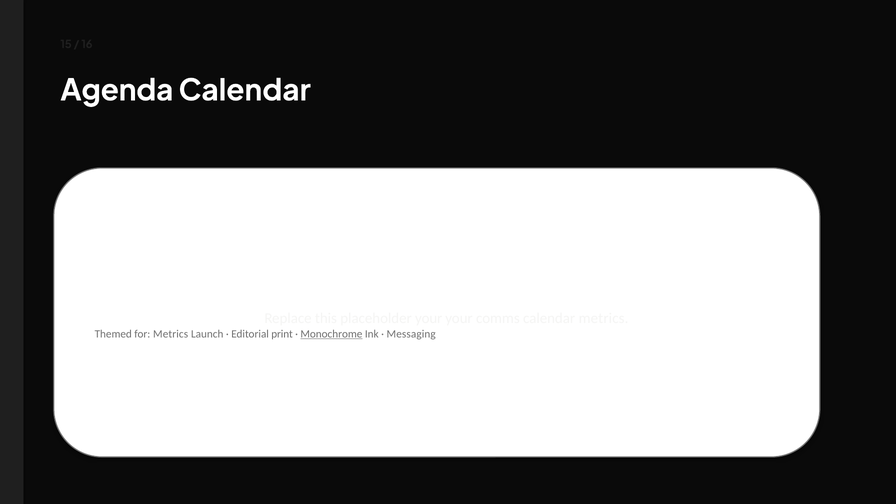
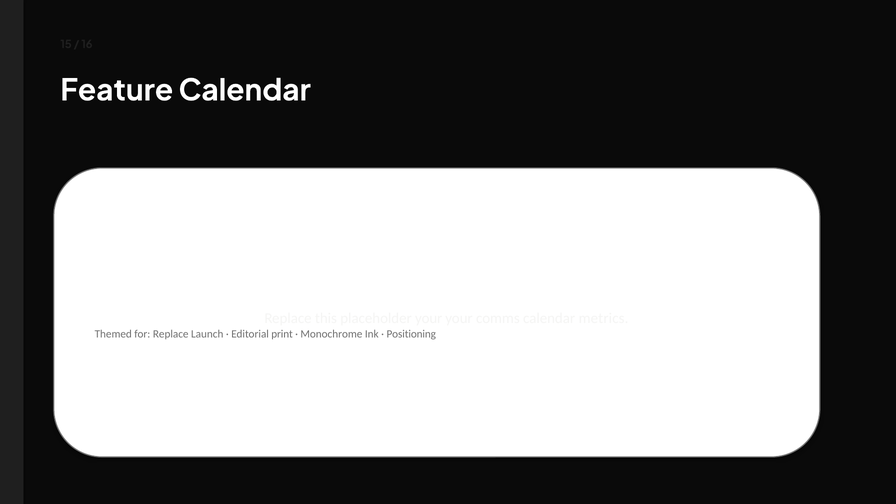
Agenda: Agenda -> Feature (117, 91)
for Metrics: Metrics -> Replace (171, 334)
Monochrome underline: present -> none (331, 334)
Messaging: Messaging -> Positioning (411, 334)
